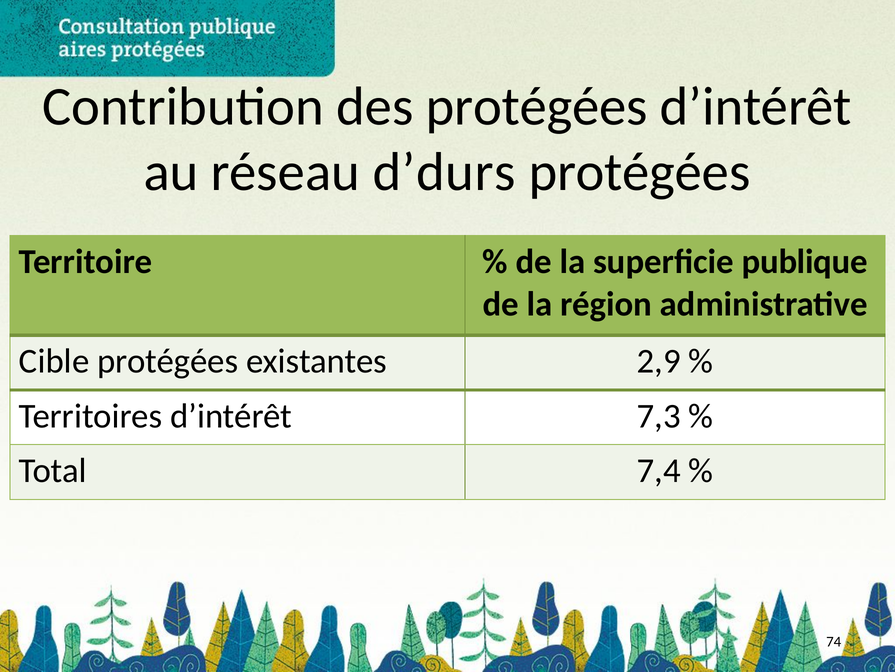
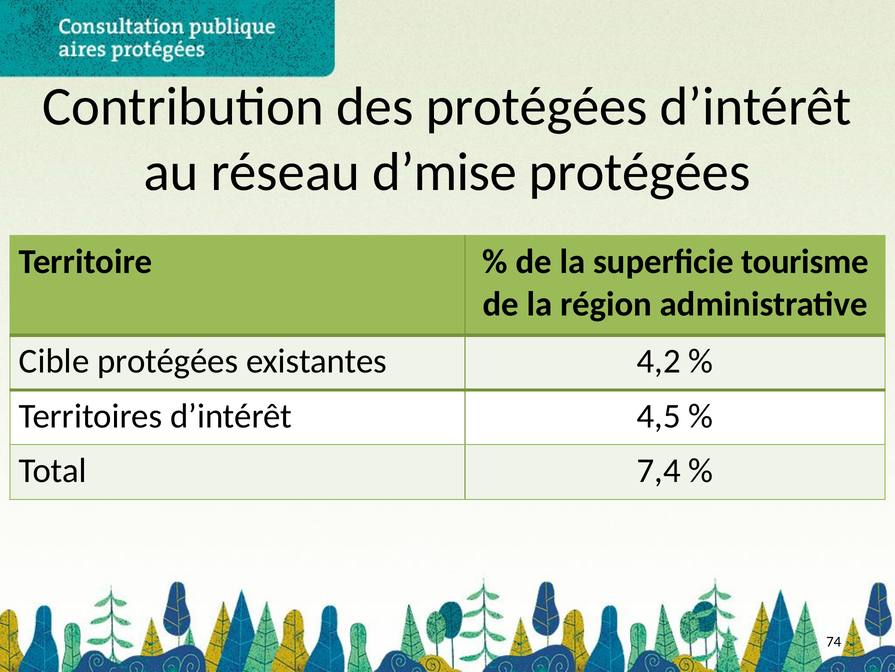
d’durs: d’durs -> d’mise (445, 172)
publique: publique -> tourisme (805, 261)
2,9: 2,9 -> 4,2 (659, 361)
7,3: 7,3 -> 4,5 (659, 416)
